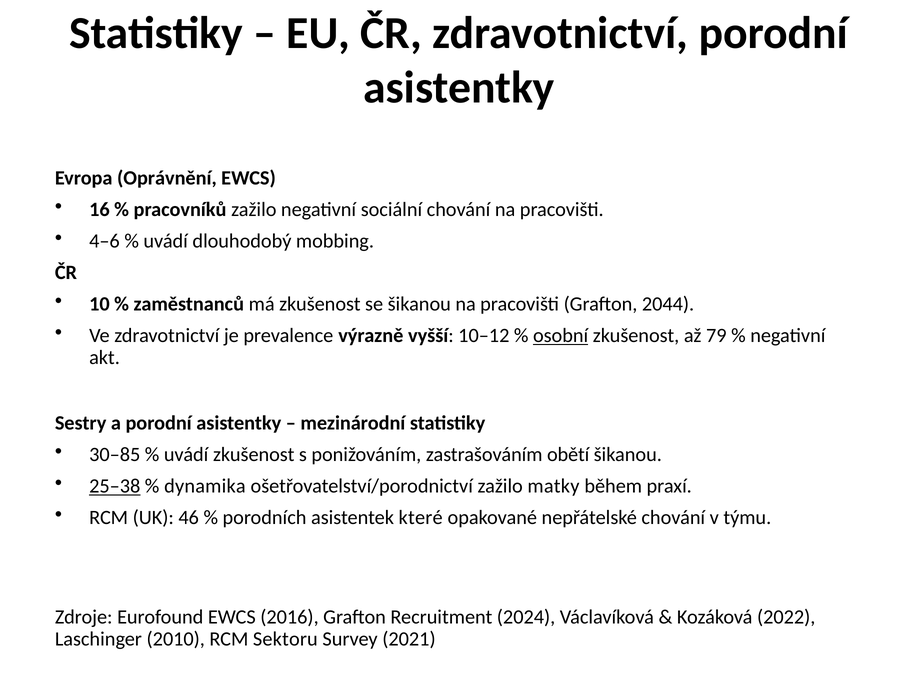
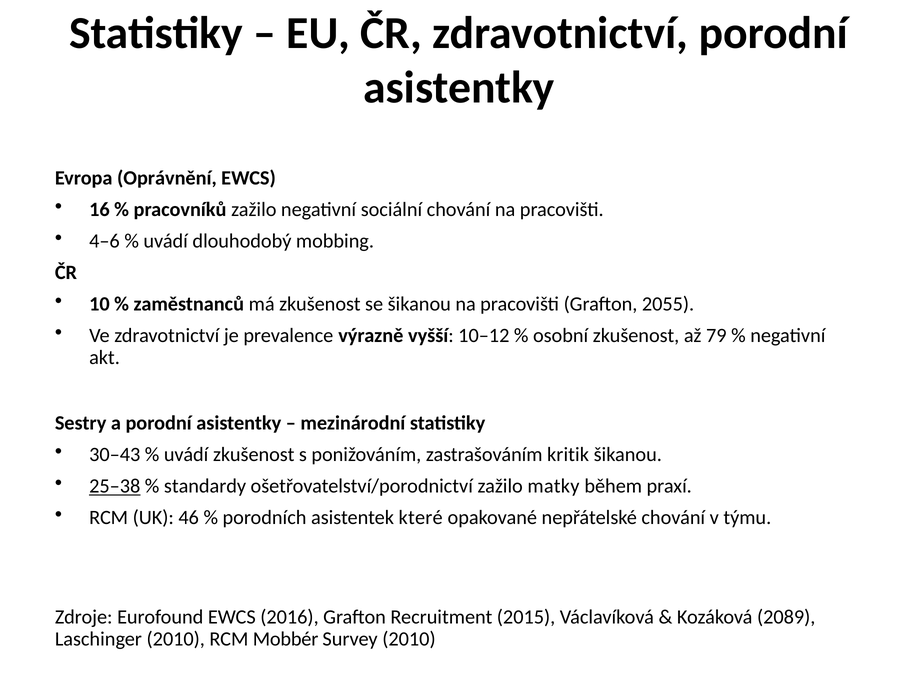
2044: 2044 -> 2055 (668, 304)
osobní underline: present -> none (561, 336)
30–85: 30–85 -> 30–43 (115, 455)
obětí: obětí -> kritik (568, 455)
dynamika: dynamika -> standardy (205, 486)
2024: 2024 -> 2015 (526, 617)
2022: 2022 -> 2089 (786, 617)
Sektoru: Sektoru -> Mobbér (286, 639)
Survey 2021: 2021 -> 2010 (409, 639)
